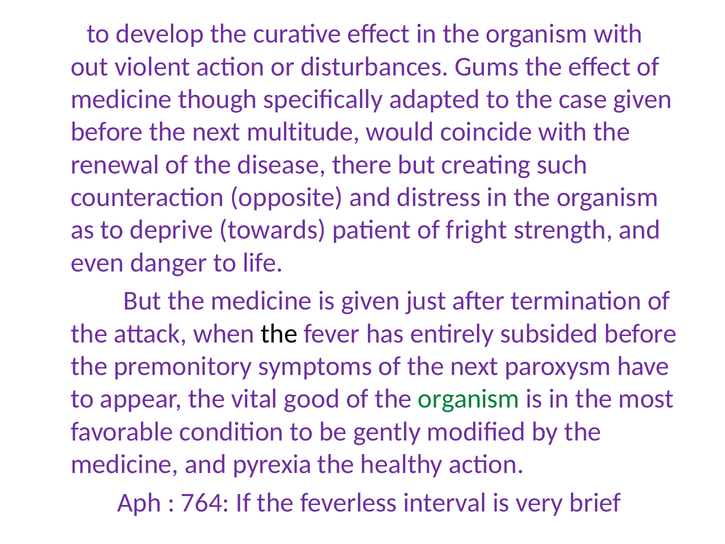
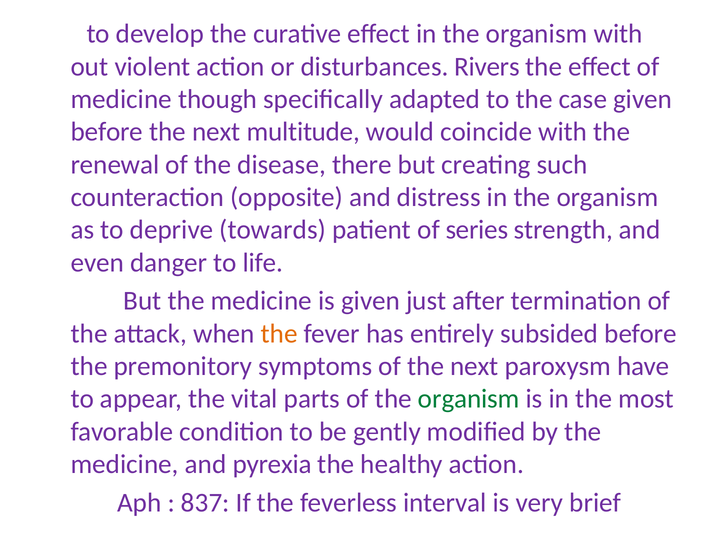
Gums: Gums -> Rivers (487, 67)
fright: fright -> series (477, 230)
the colour: black -> orange (279, 333)
good: good -> parts (312, 399)
764: 764 -> 837 (205, 502)
